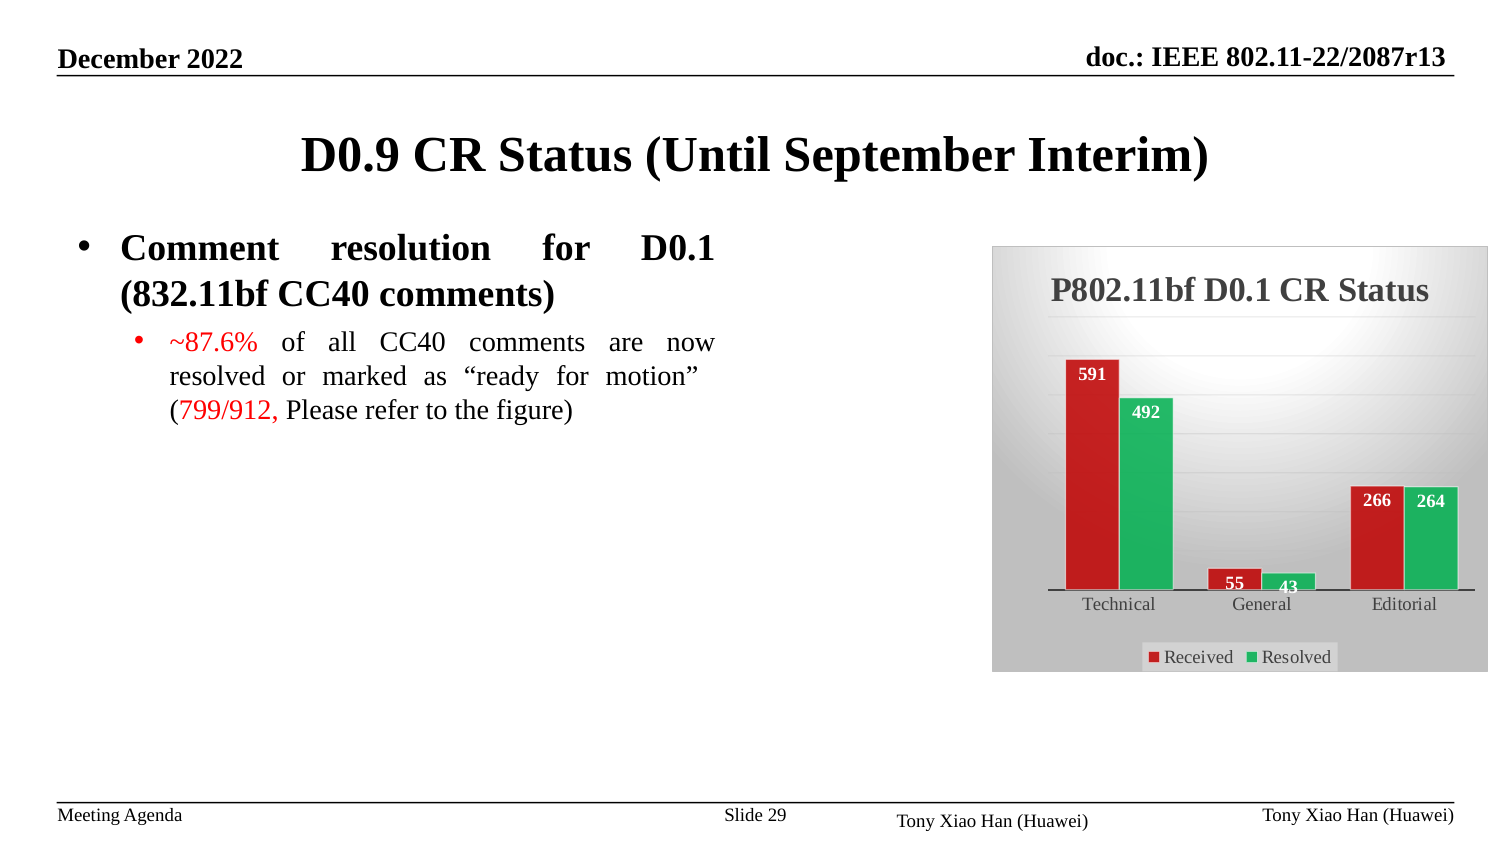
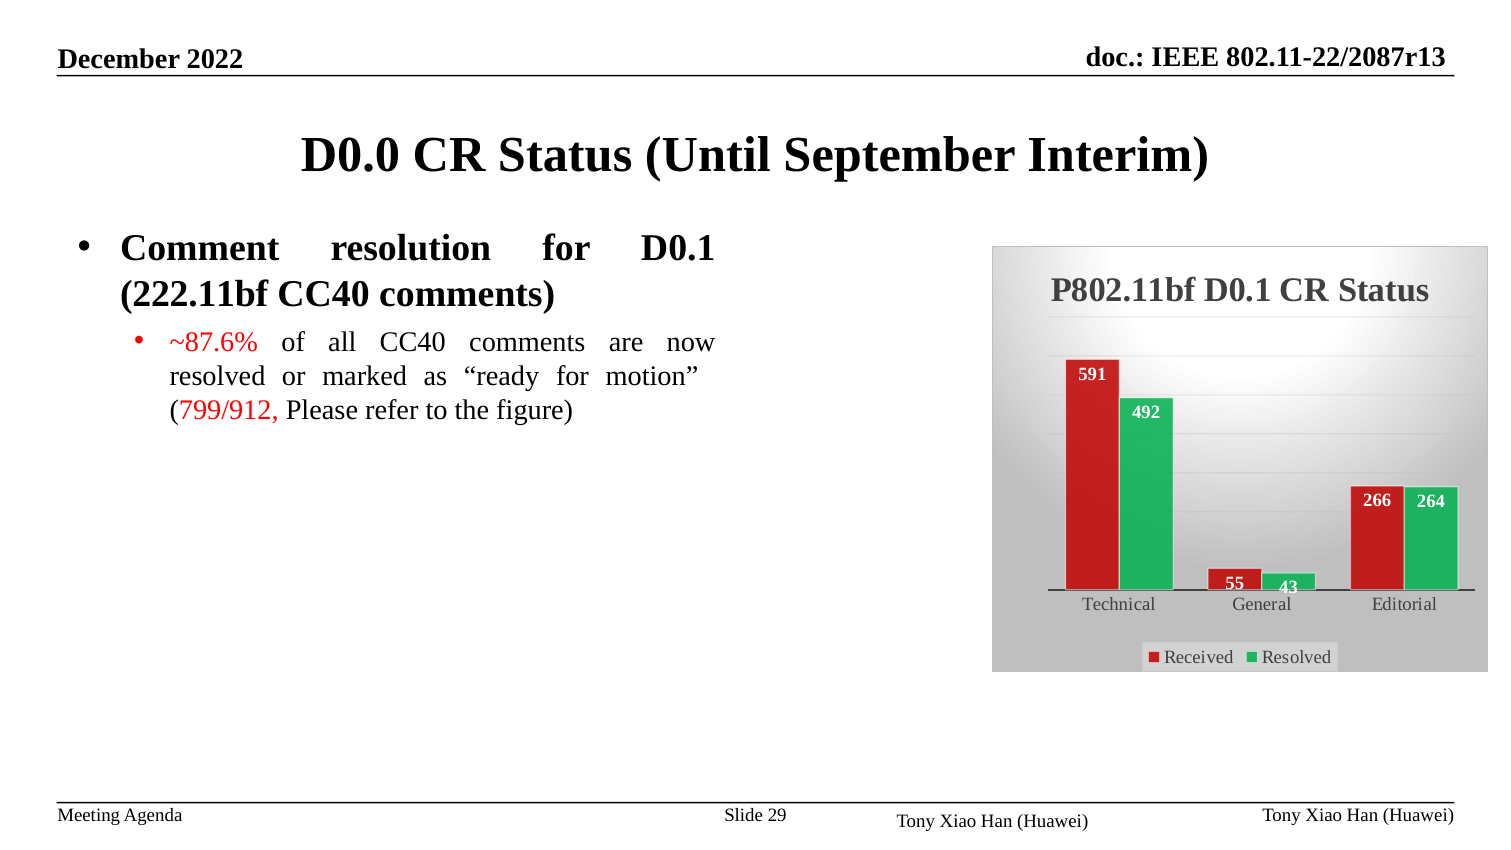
D0.9: D0.9 -> D0.0 (350, 155)
832.11bf: 832.11bf -> 222.11bf (194, 294)
